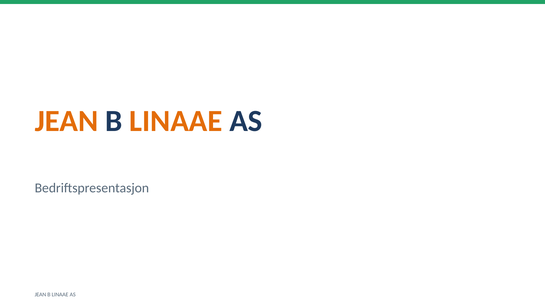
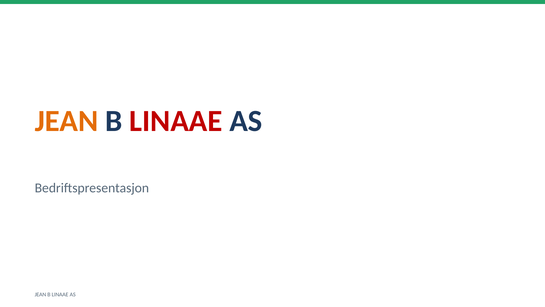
LINAAE colour: orange -> red (176, 121)
